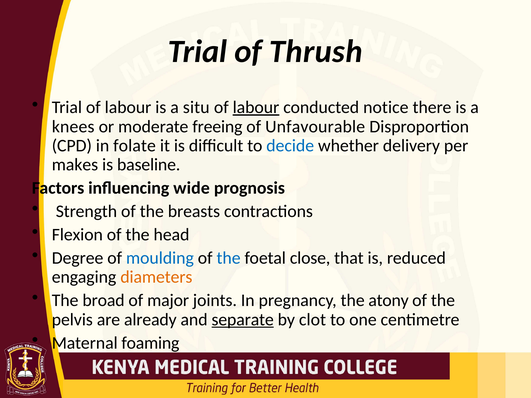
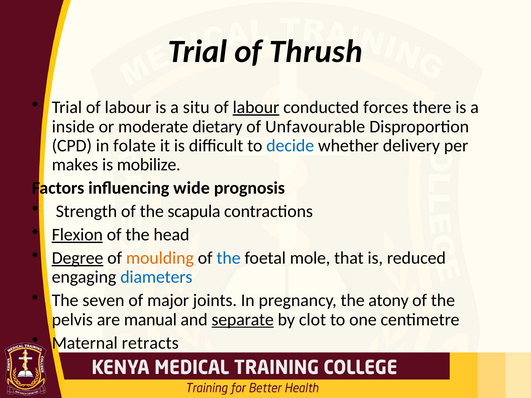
notice: notice -> forces (386, 107)
knees: knees -> inside (73, 127)
freeing: freeing -> dietary (217, 127)
baseline: baseline -> mobilize (149, 165)
breasts: breasts -> scapula (194, 212)
Flexion underline: none -> present (77, 235)
Degree underline: none -> present (78, 258)
moulding colour: blue -> orange (160, 258)
close: close -> mole (310, 258)
diameters colour: orange -> blue (156, 277)
broad: broad -> seven (103, 301)
already: already -> manual (150, 320)
foaming: foaming -> retracts (150, 343)
